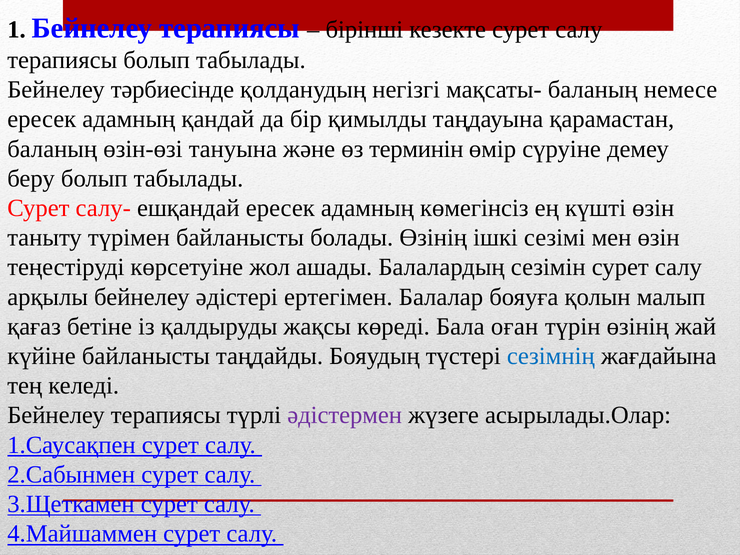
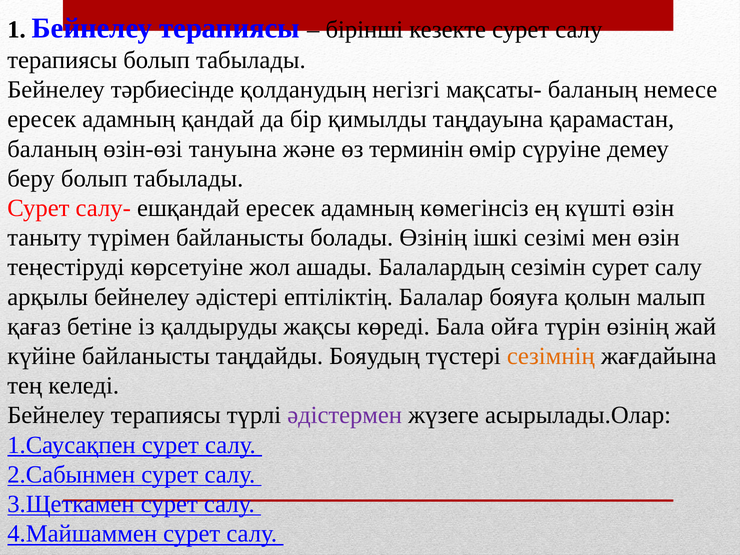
ертегімен: ертегімен -> ептіліктің (338, 297)
оған: оған -> ойға (515, 327)
сезімнің colour: blue -> orange (551, 356)
